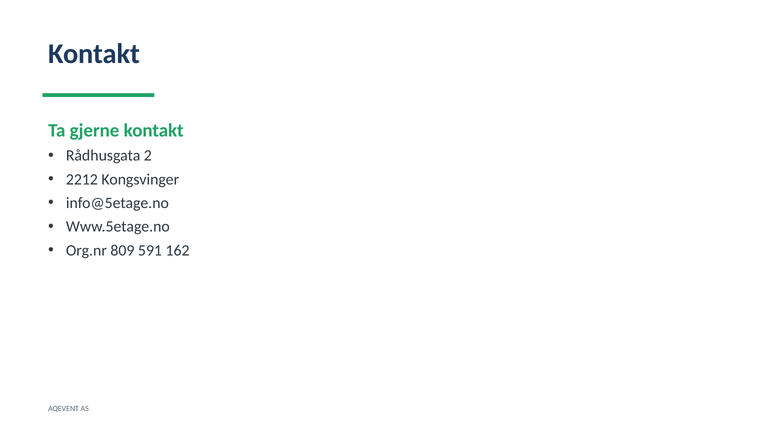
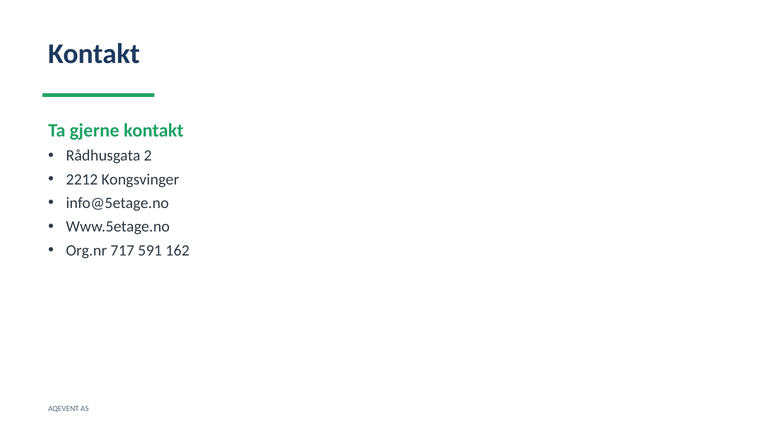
809: 809 -> 717 (122, 250)
